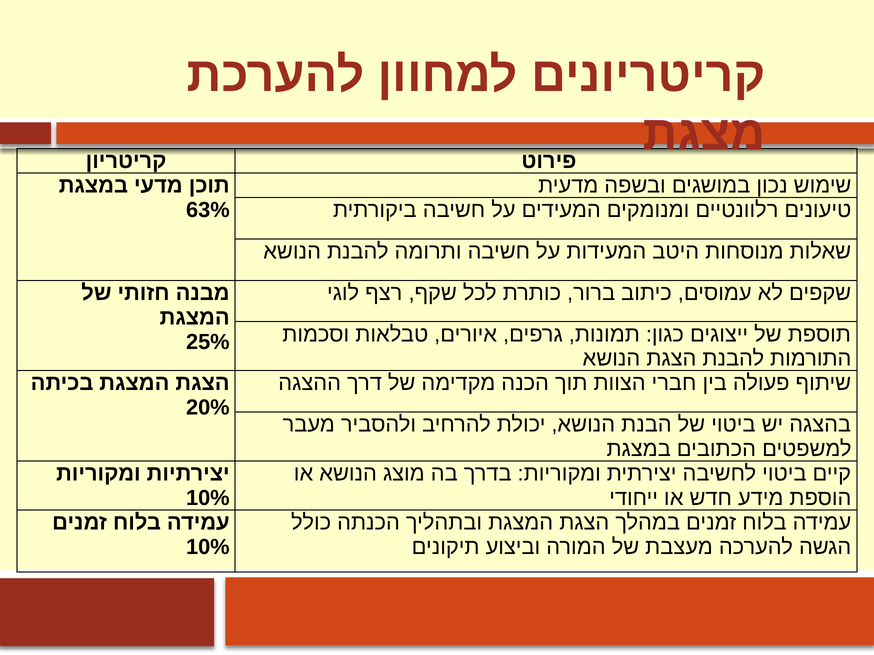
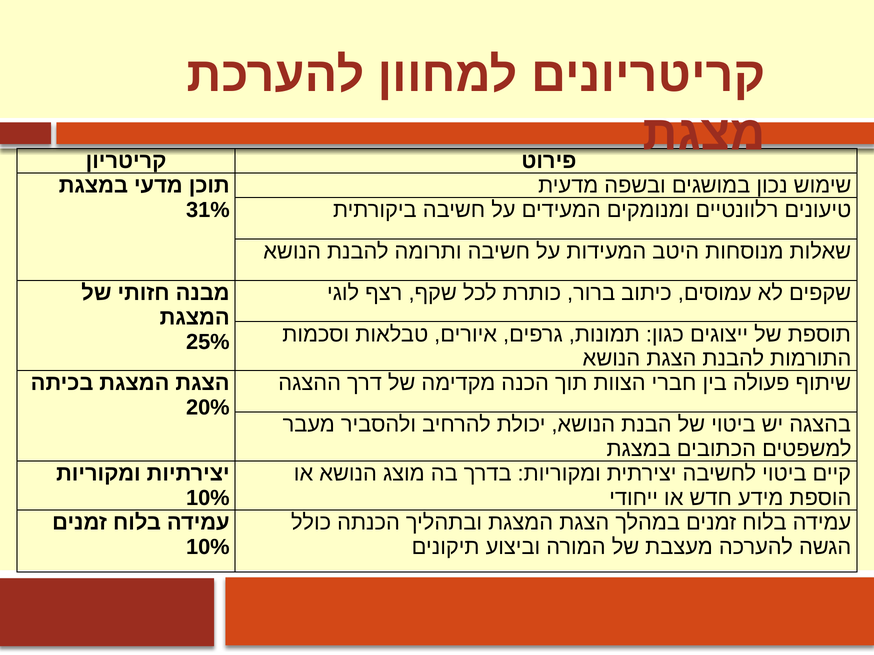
63%: 63% -> 31% (208, 210)
